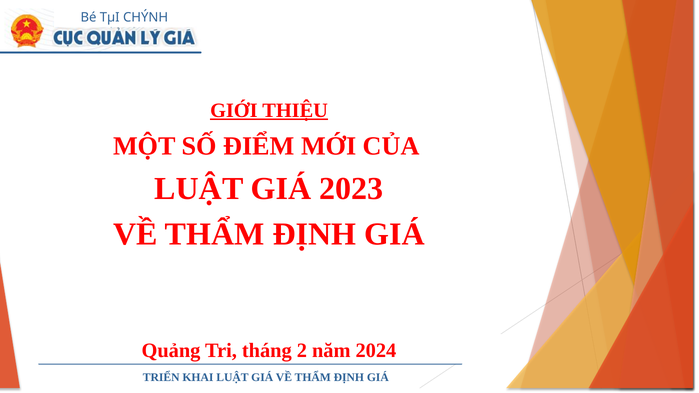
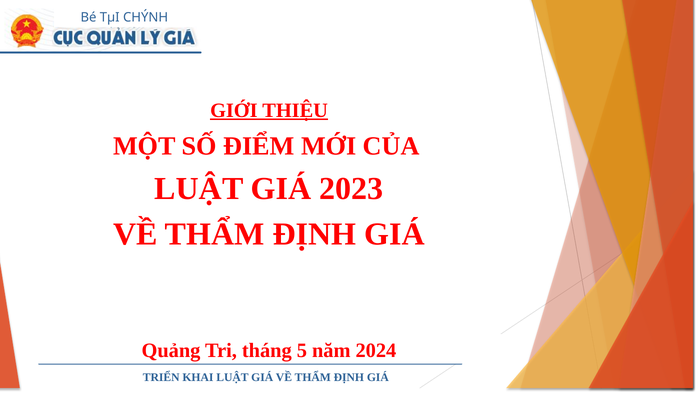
2: 2 -> 5 (302, 350)
